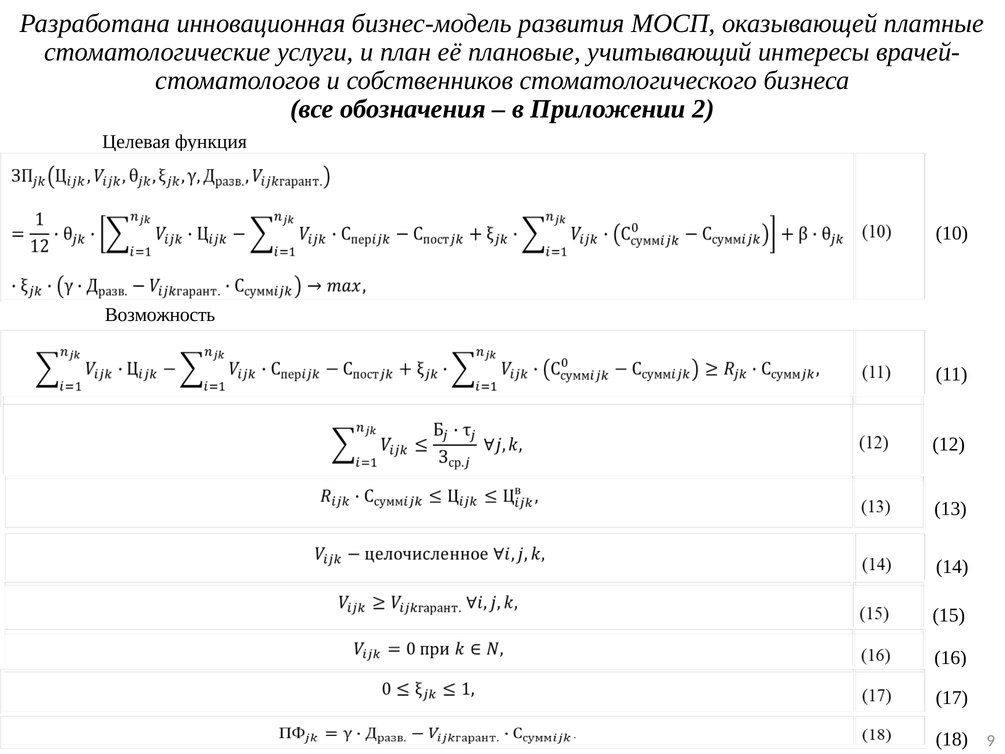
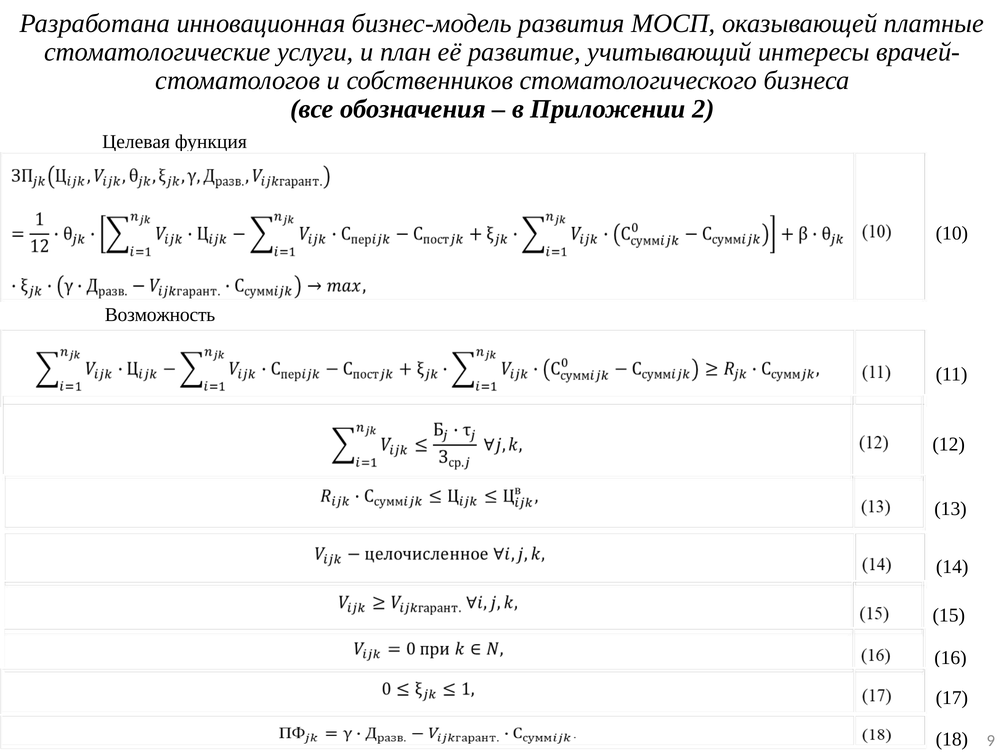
плановые: плановые -> развитие (524, 52)
